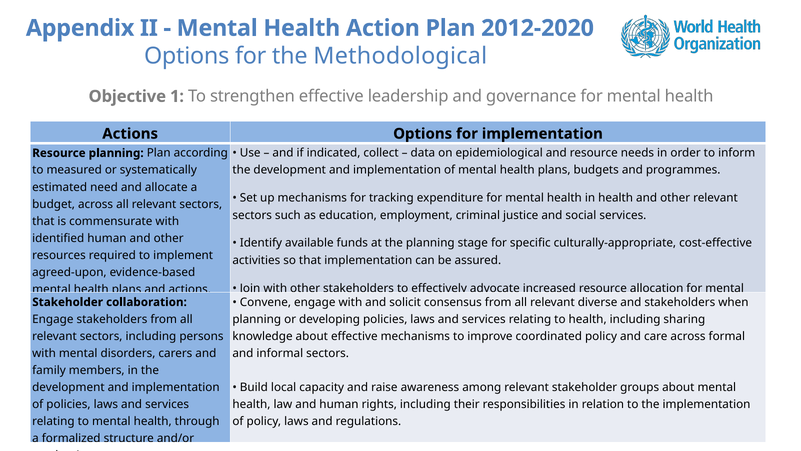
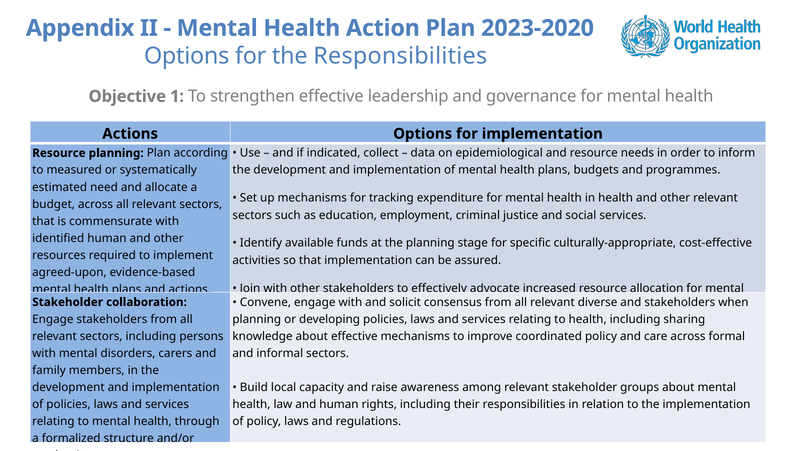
2012-2020: 2012-2020 -> 2023-2020 (538, 28)
the Methodological: Methodological -> Responsibilities (400, 56)
